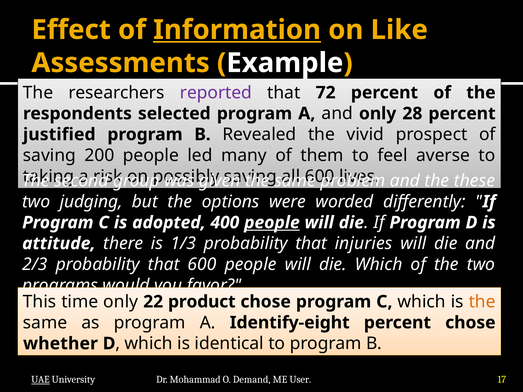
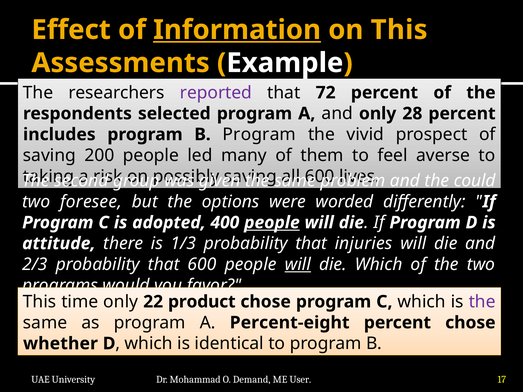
on Like: Like -> This (399, 30)
justified: justified -> includes (59, 135)
B Revealed: Revealed -> Program (259, 135)
these: these -> could (475, 181)
judging: judging -> foresee (91, 202)
will underline: none -> present (298, 265)
the colour: orange -> purple (482, 302)
Identify-eight: Identify-eight -> Percent-eight (290, 323)
UAE underline: present -> none (40, 380)
